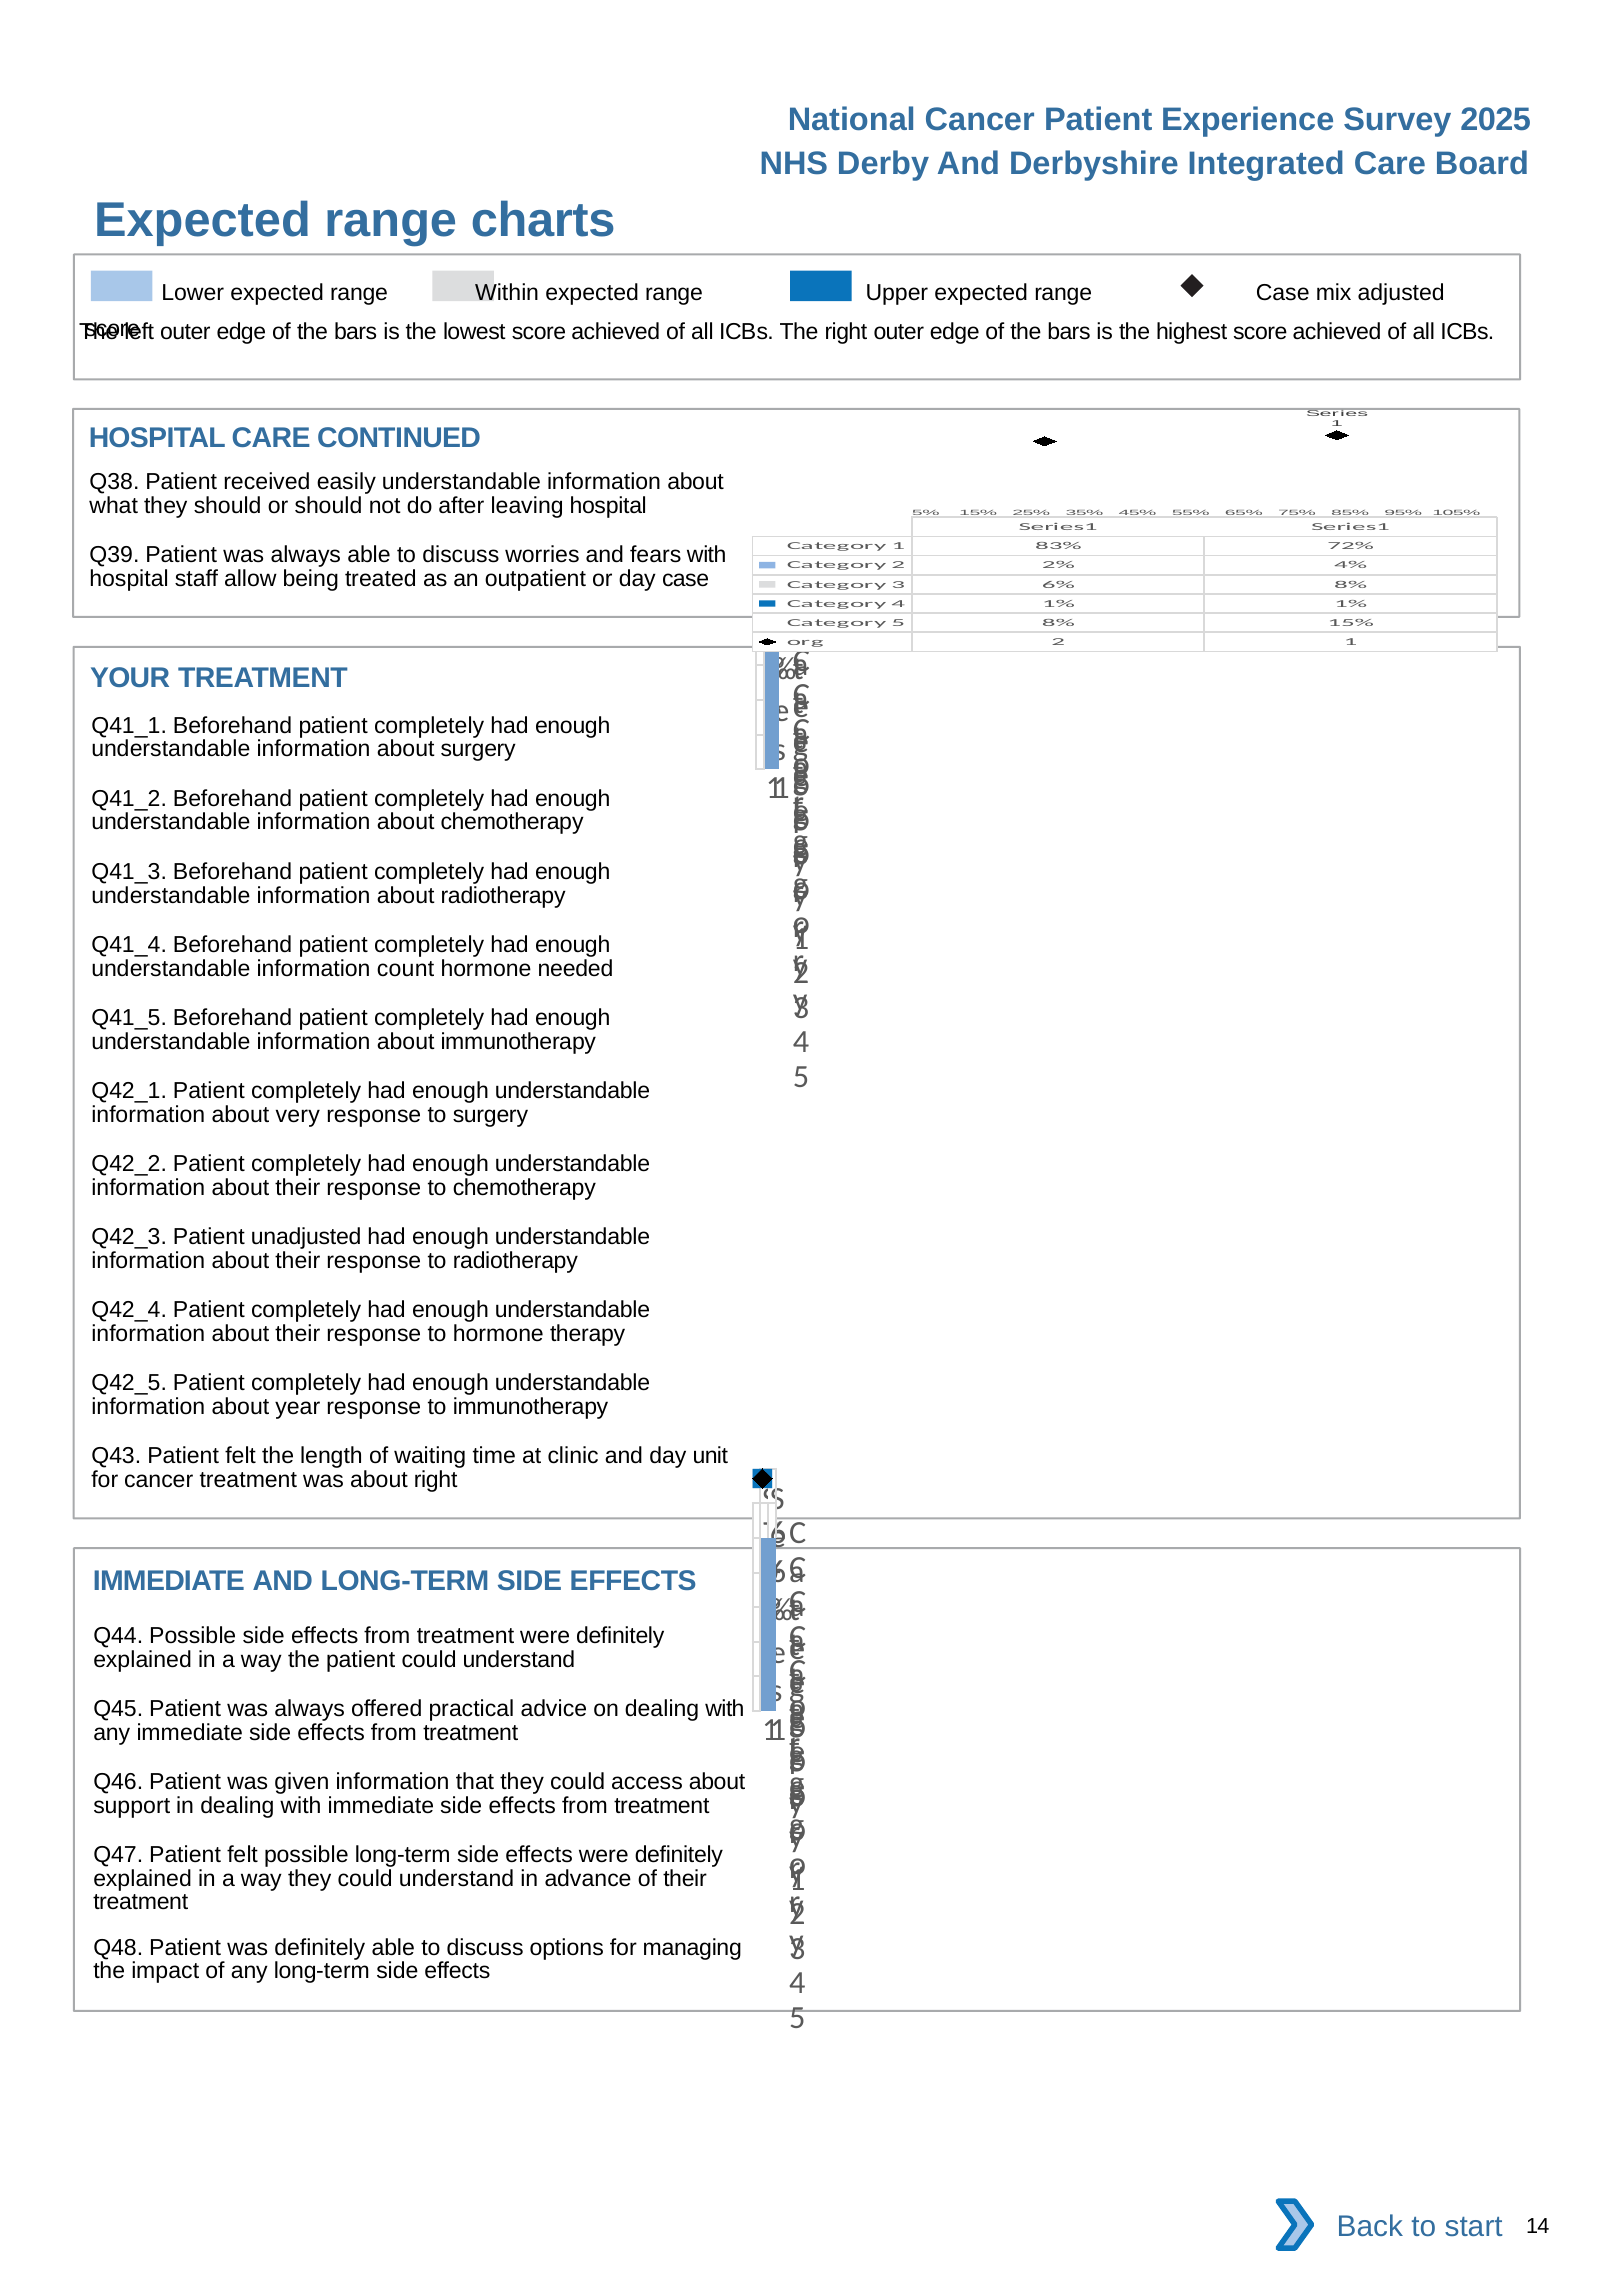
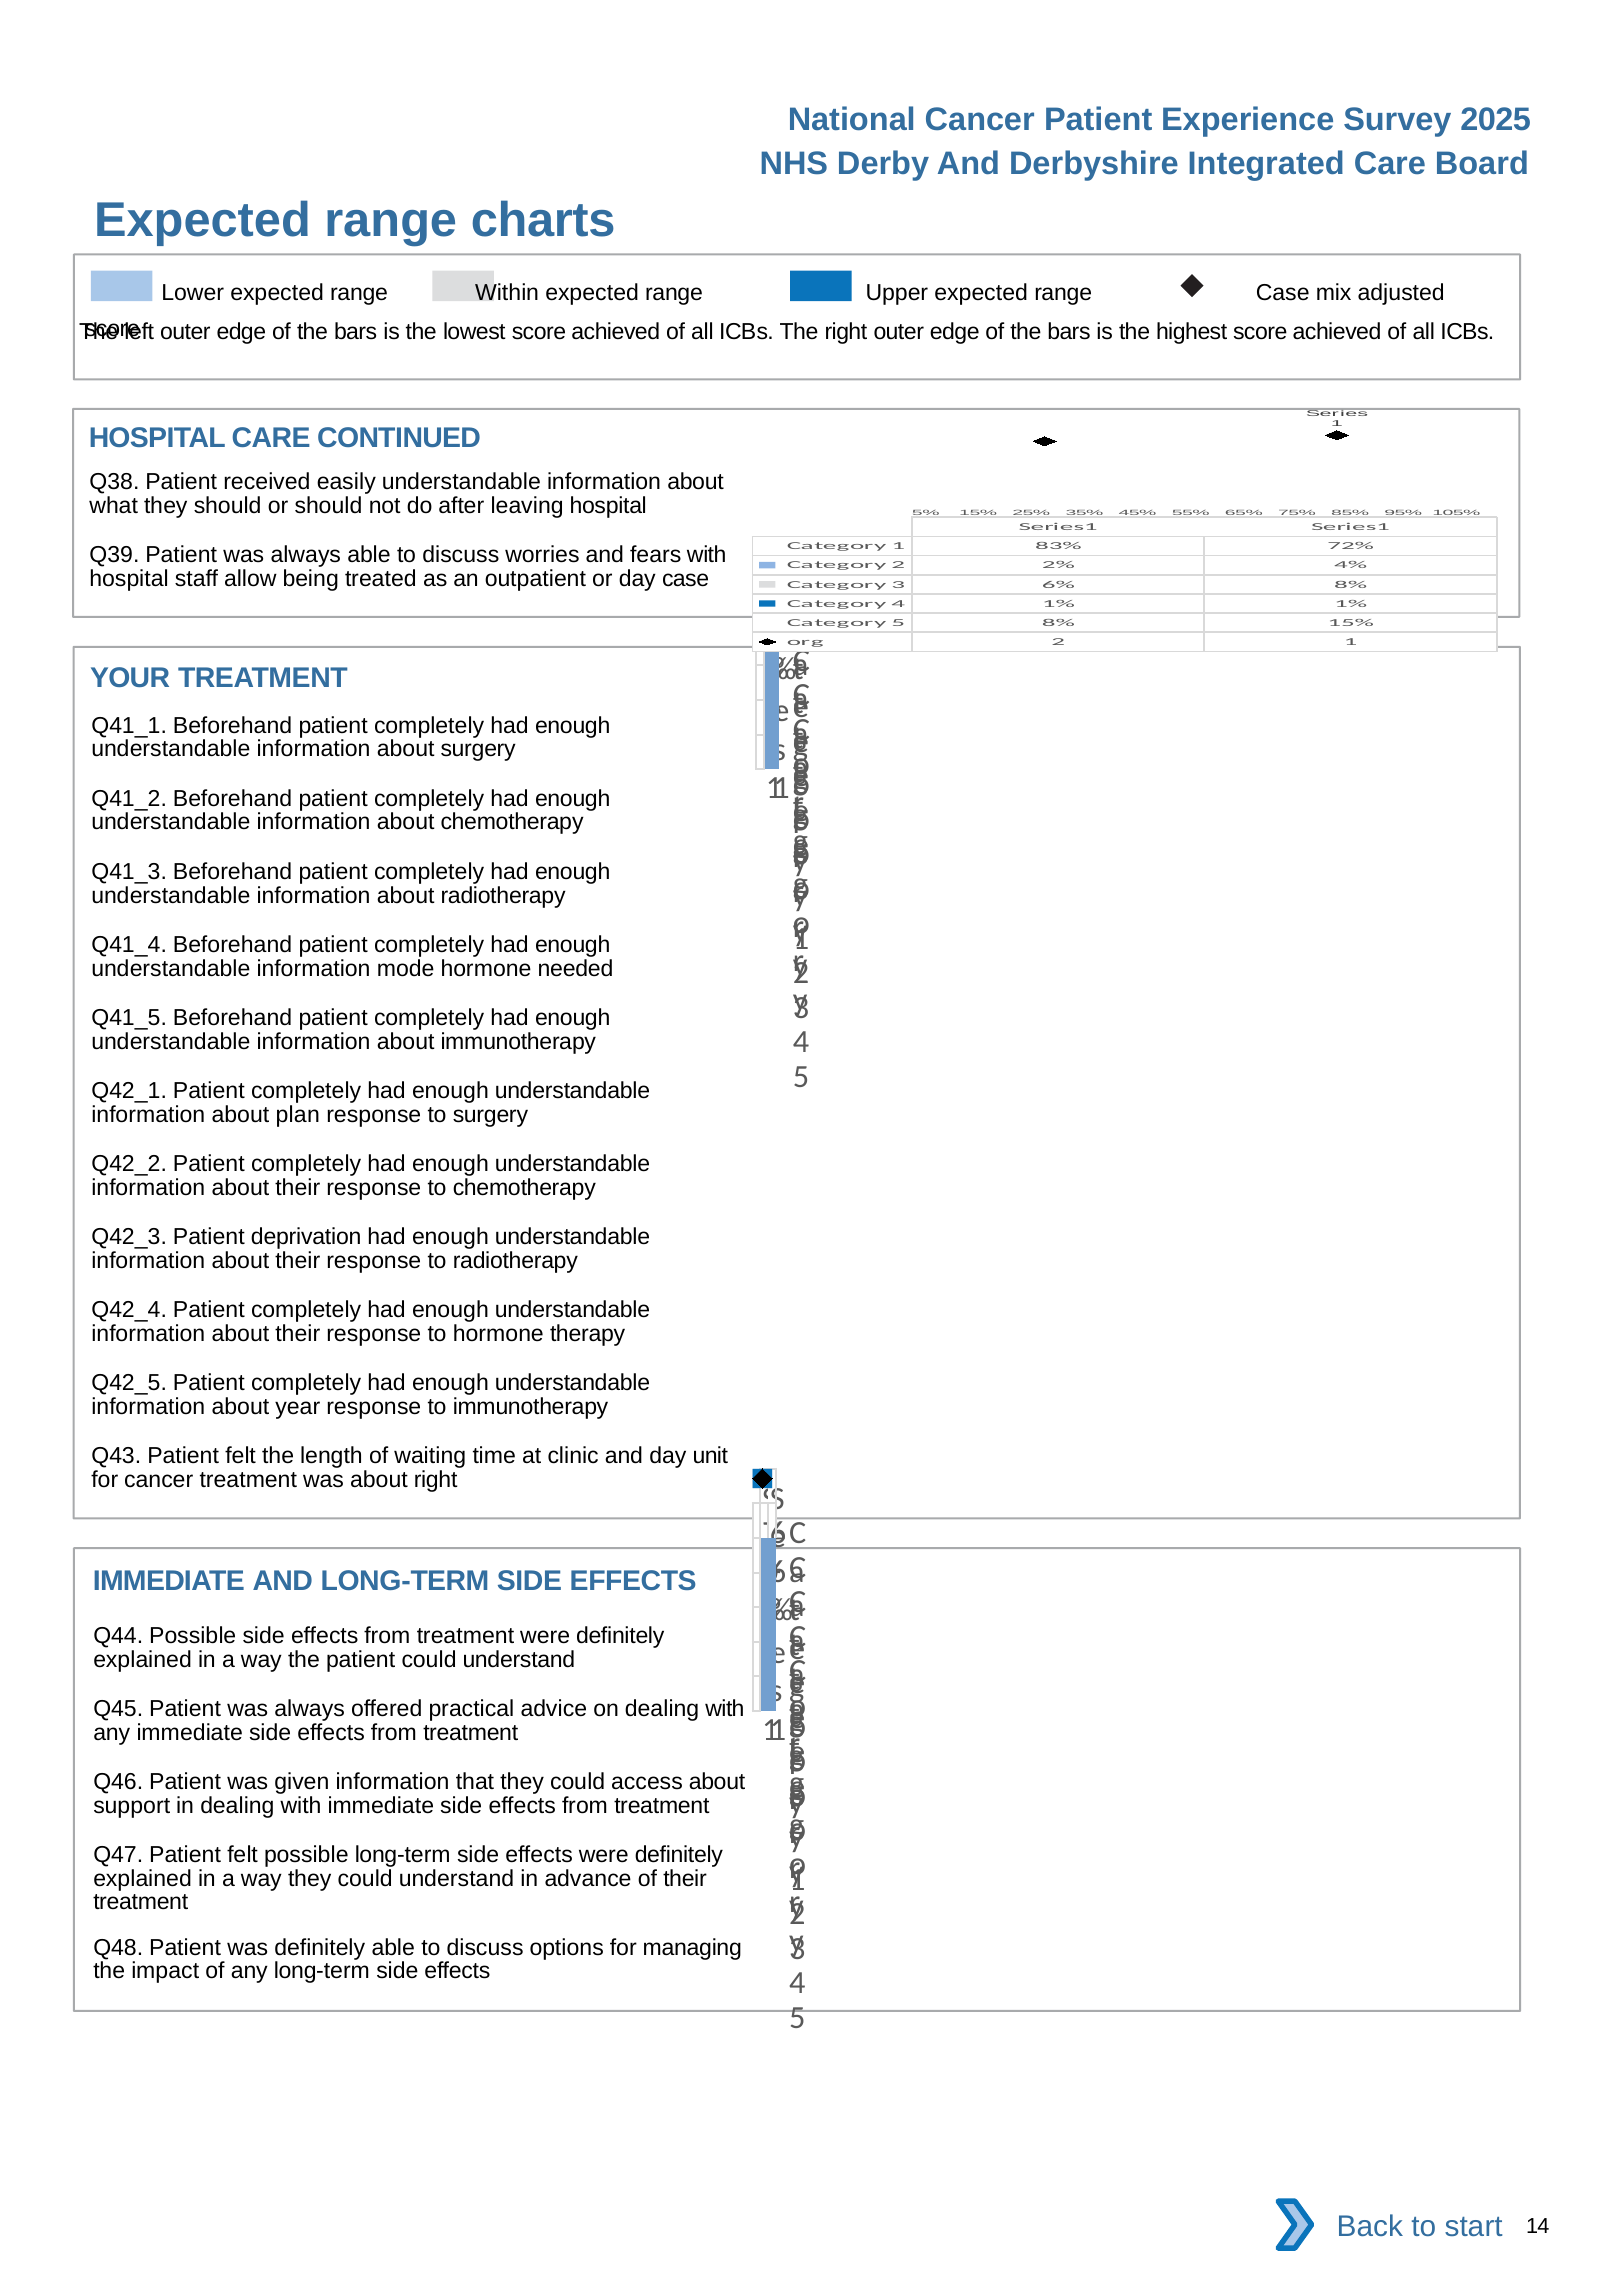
count: count -> mode (406, 968)
very: very -> plan (298, 1114)
unadjusted: unadjusted -> deprivation (306, 1237)
